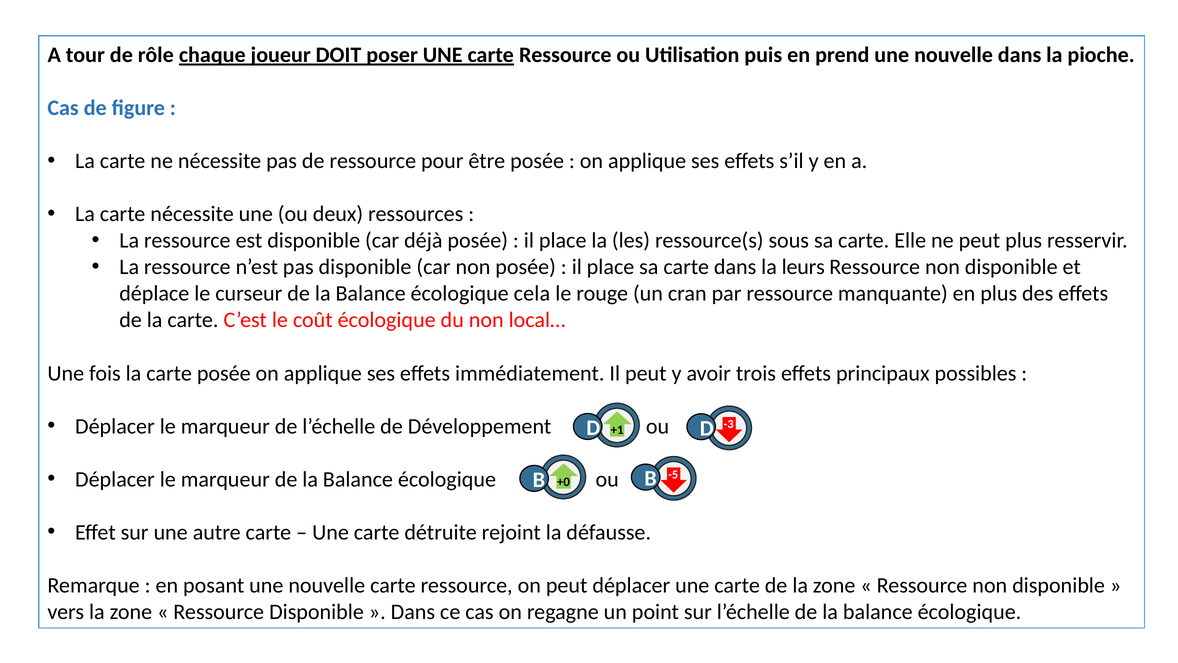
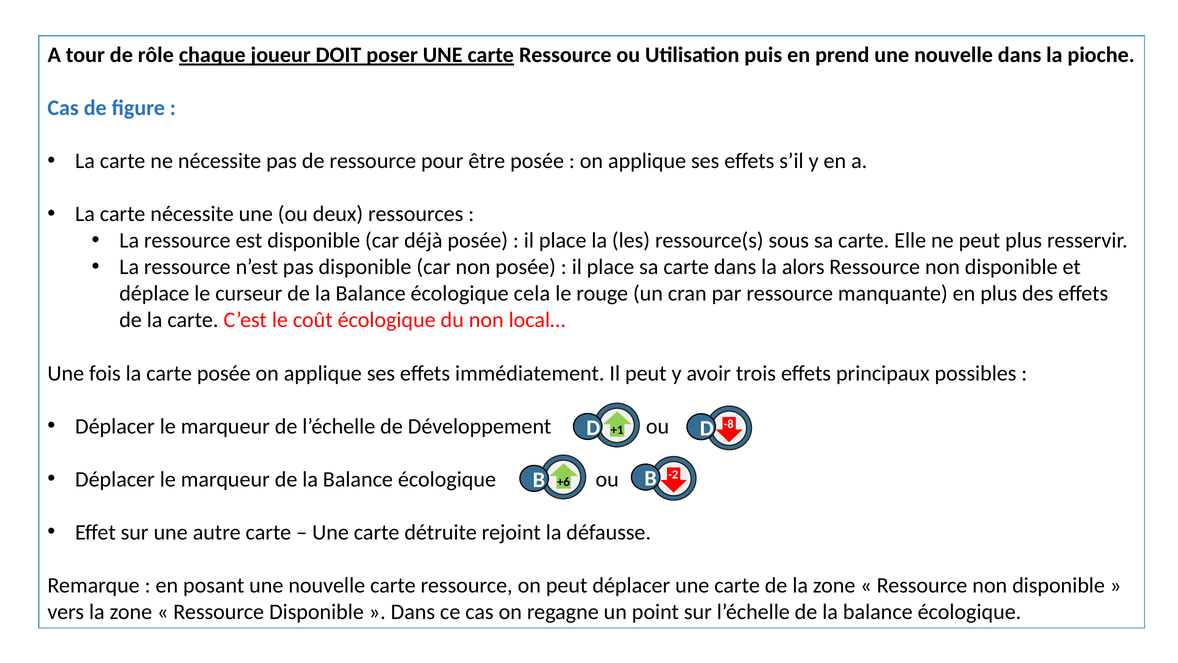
leurs: leurs -> alors (803, 267)
-3: -3 -> -8 (729, 424)
-5: -5 -> -2 (673, 475)
+0: +0 -> +6 (564, 482)
